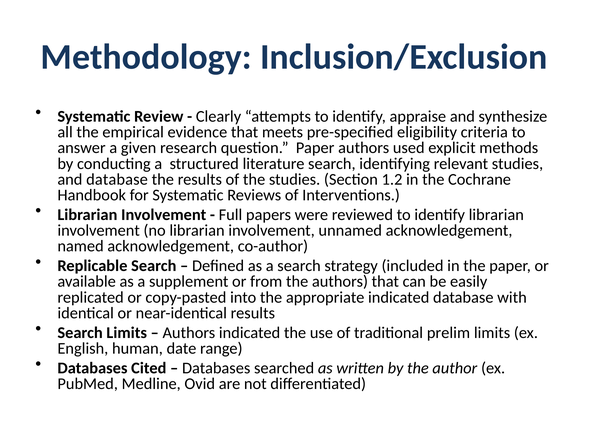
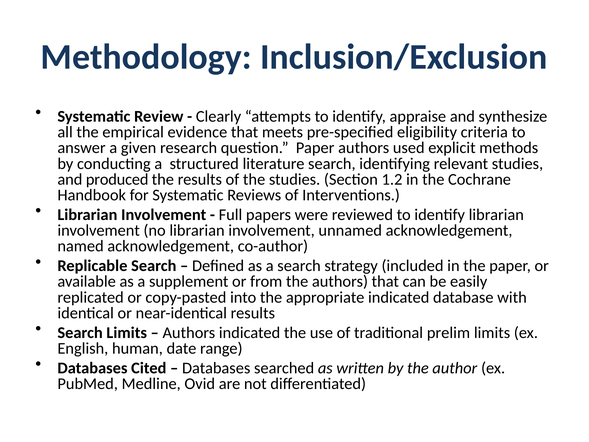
and database: database -> produced (117, 179)
